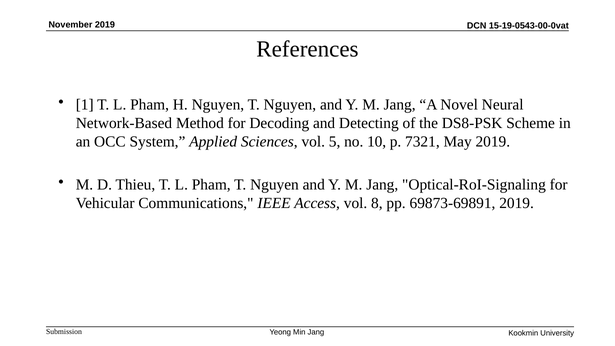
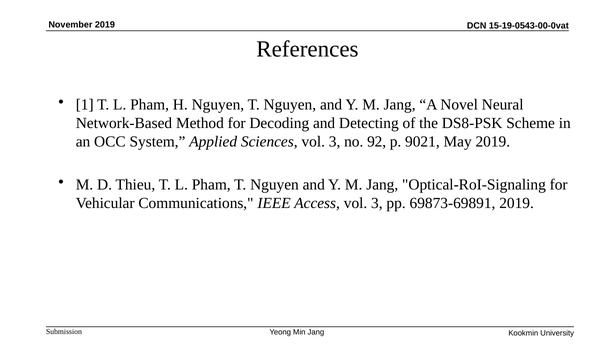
Sciences vol 5: 5 -> 3 (335, 142)
10: 10 -> 92 (377, 142)
7321: 7321 -> 9021 (422, 142)
Access vol 8: 8 -> 3 (377, 203)
